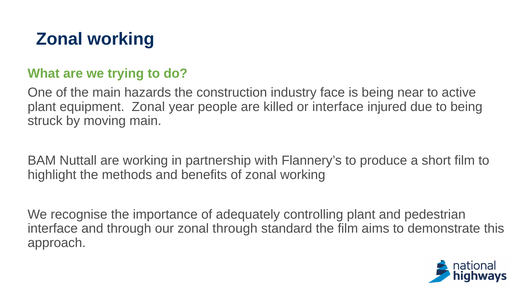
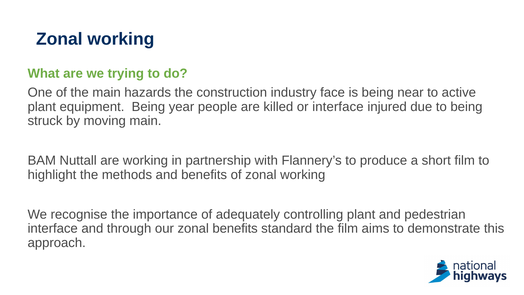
equipment Zonal: Zonal -> Being (148, 107)
zonal through: through -> benefits (235, 228)
